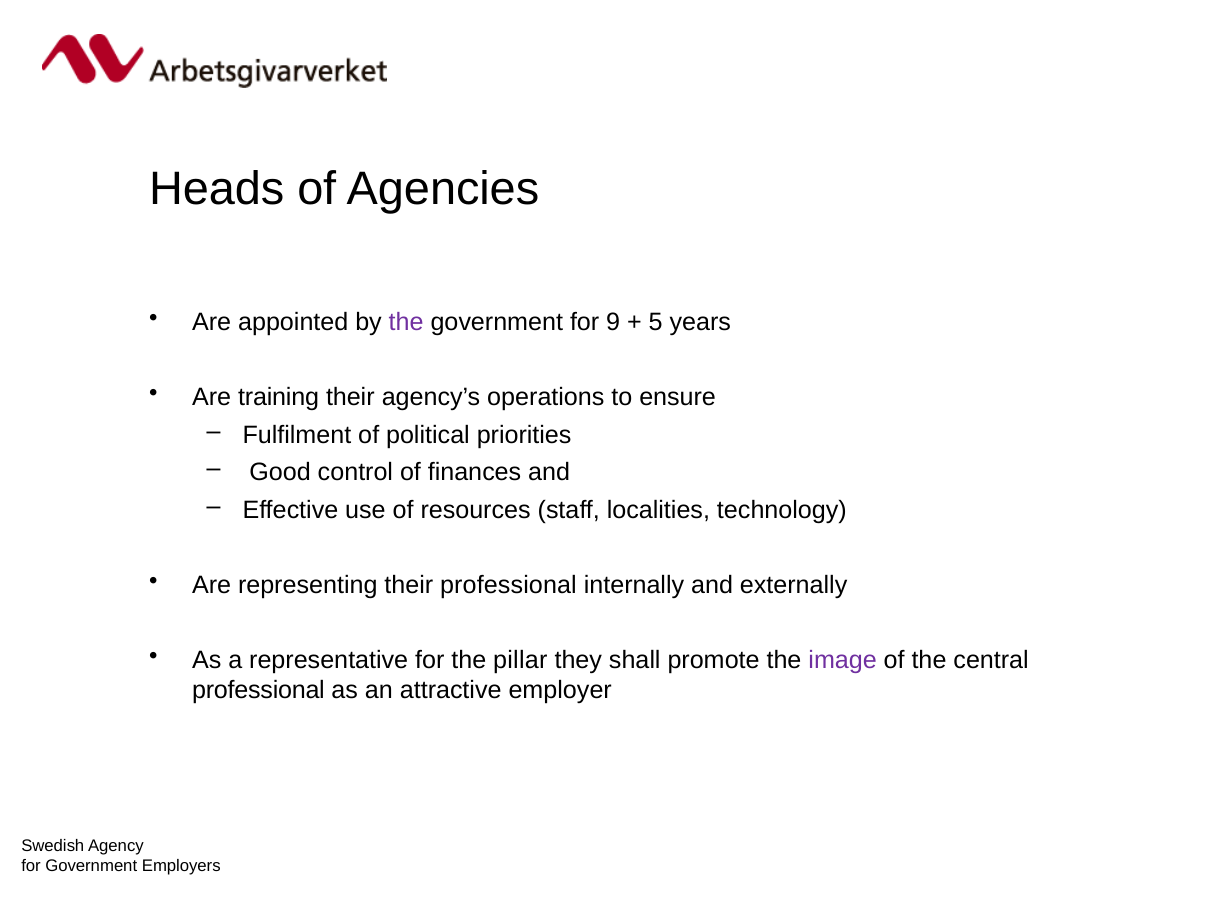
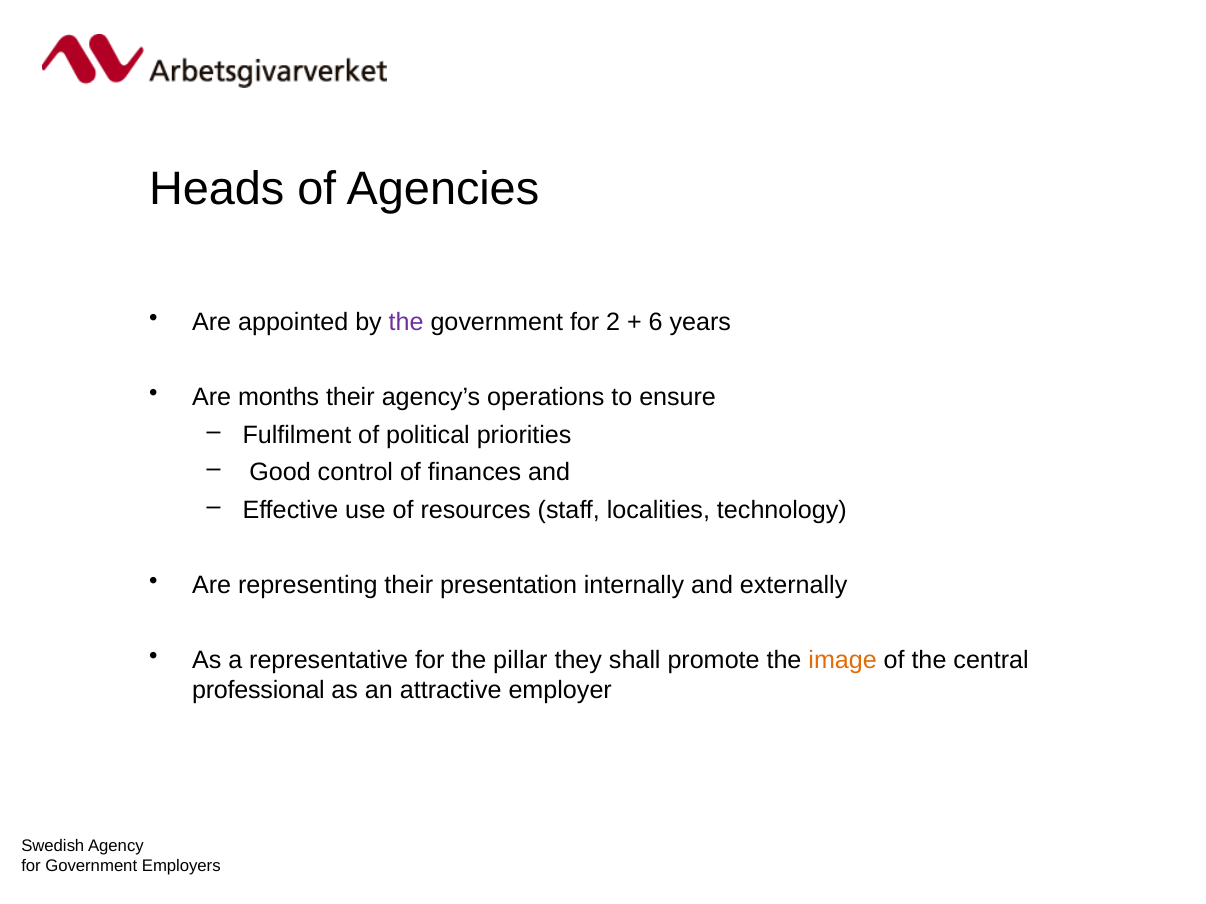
9: 9 -> 2 (613, 323)
5: 5 -> 6 (656, 323)
training: training -> months (279, 398)
their professional: professional -> presentation (509, 585)
image colour: purple -> orange (843, 660)
